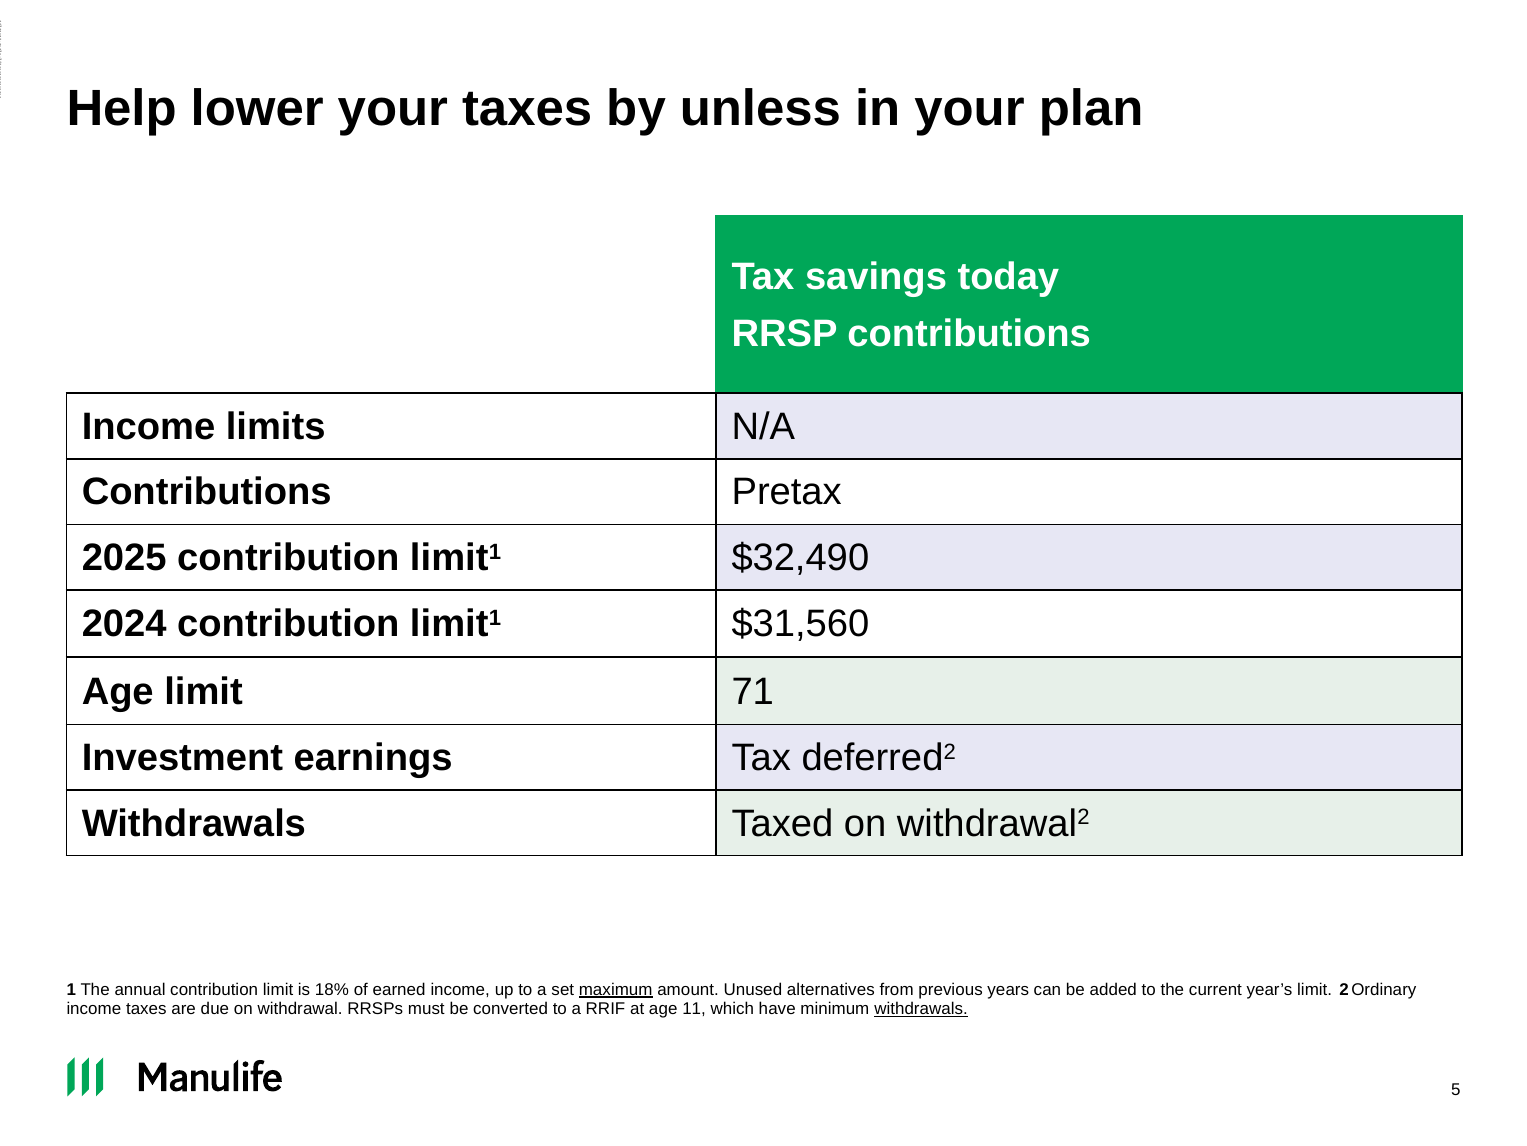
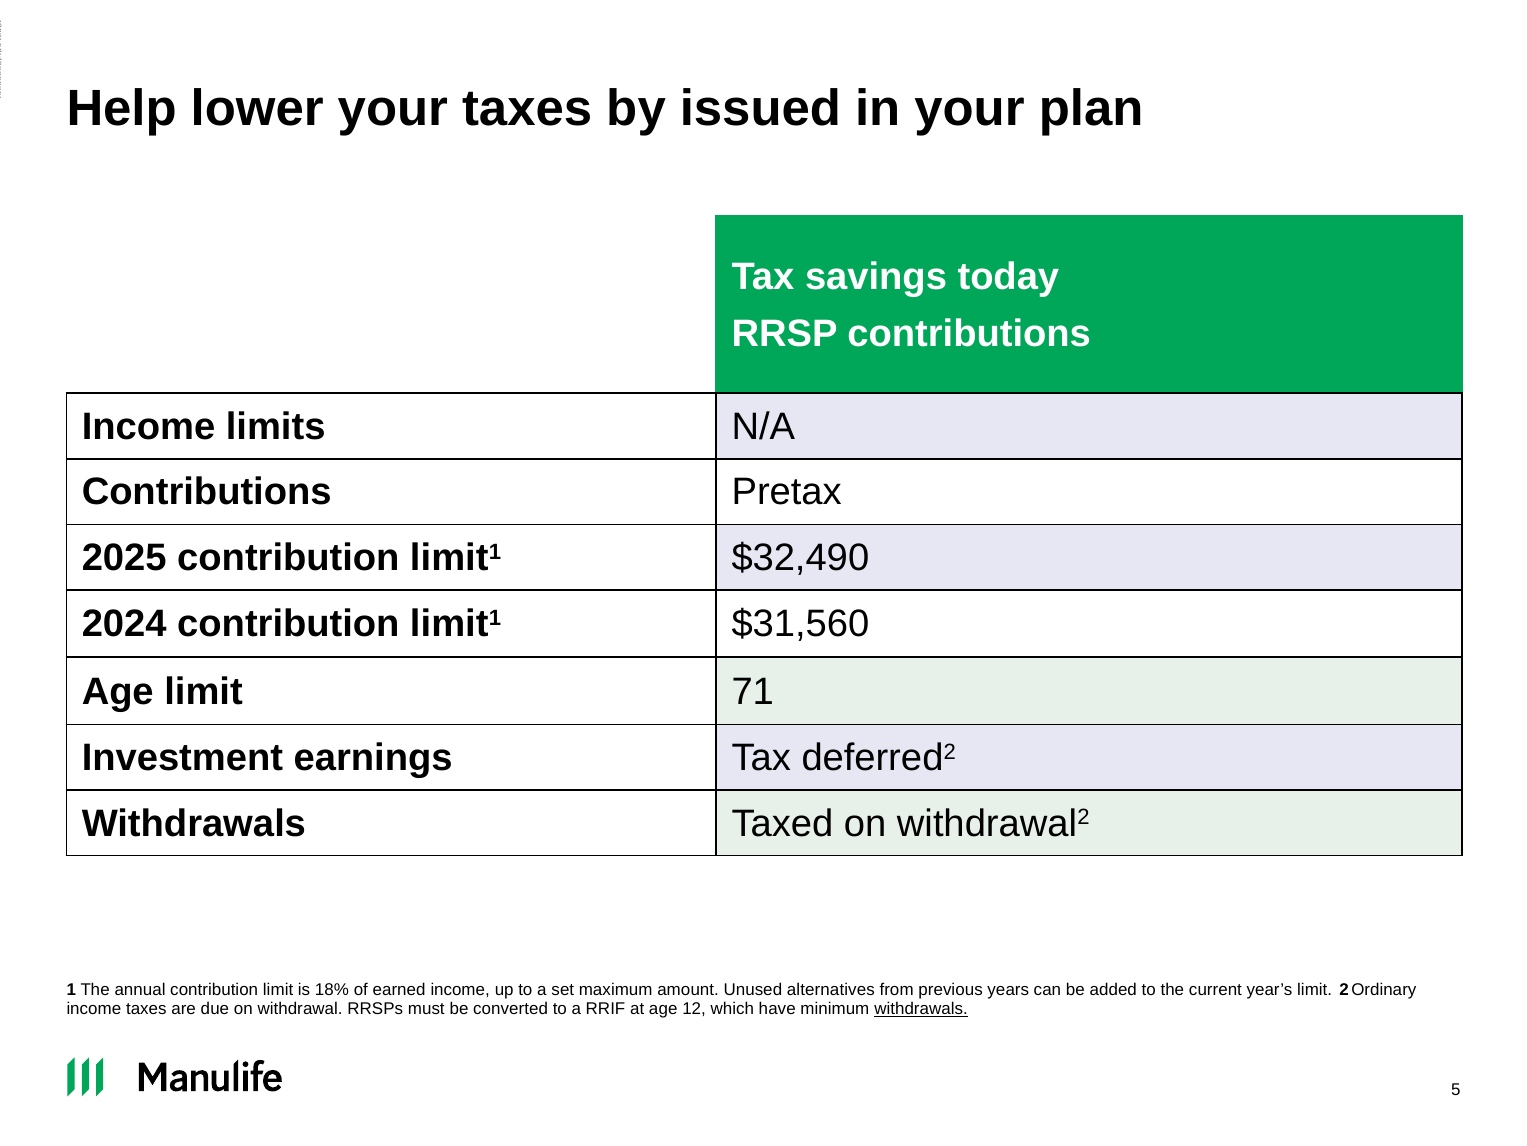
unless: unless -> issued (760, 108)
maximum underline: present -> none (616, 989)
11: 11 -> 12 (694, 1008)
